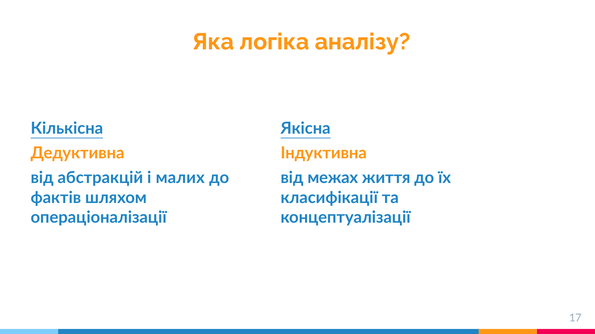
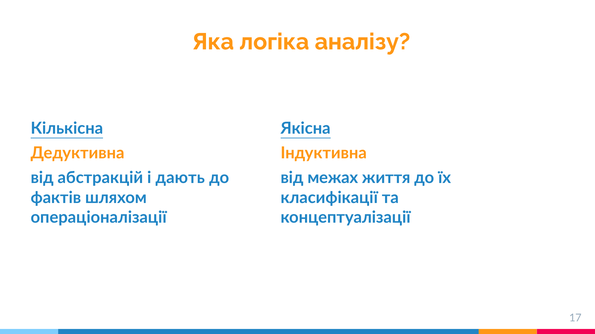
малих: малих -> дають (180, 178)
